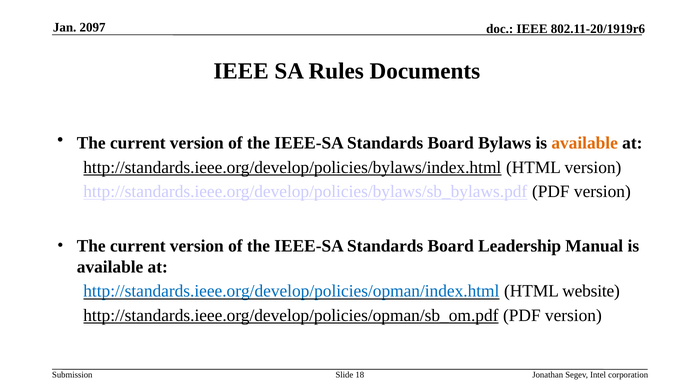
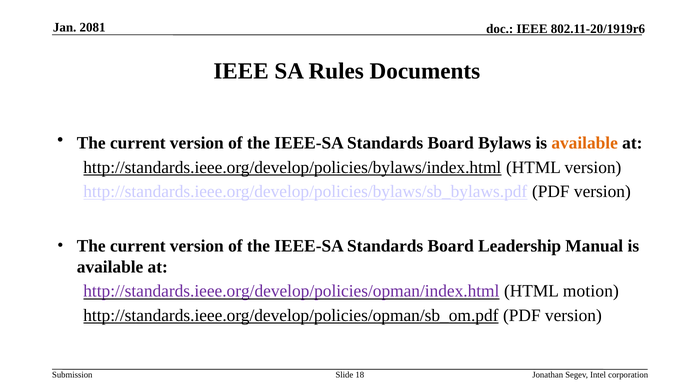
2097: 2097 -> 2081 (93, 28)
http://standards.ieee.org/develop/policies/opman/index.html colour: blue -> purple (291, 291)
website: website -> motion (591, 291)
